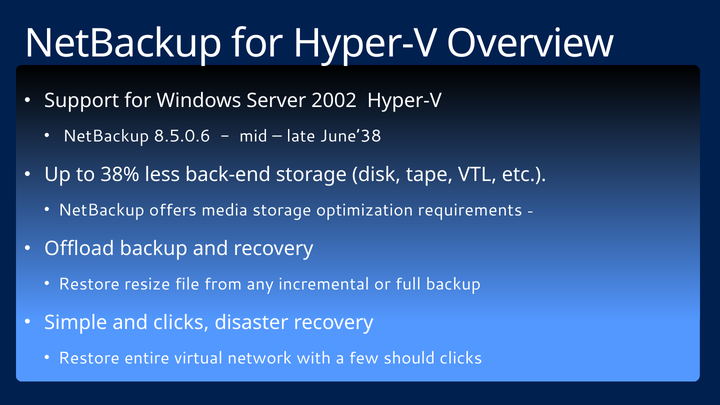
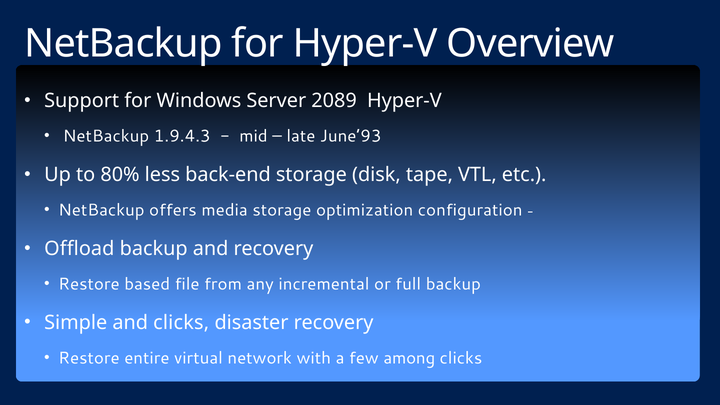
2002: 2002 -> 2089 (334, 101)
8.5.0.6: 8.5.0.6 -> 1.9.4.3 (182, 136)
June’38: June’38 -> June’93 (351, 136)
38%: 38% -> 80% (120, 175)
requirements: requirements -> configuration (470, 210)
resize: resize -> based (147, 284)
should: should -> among (409, 358)
